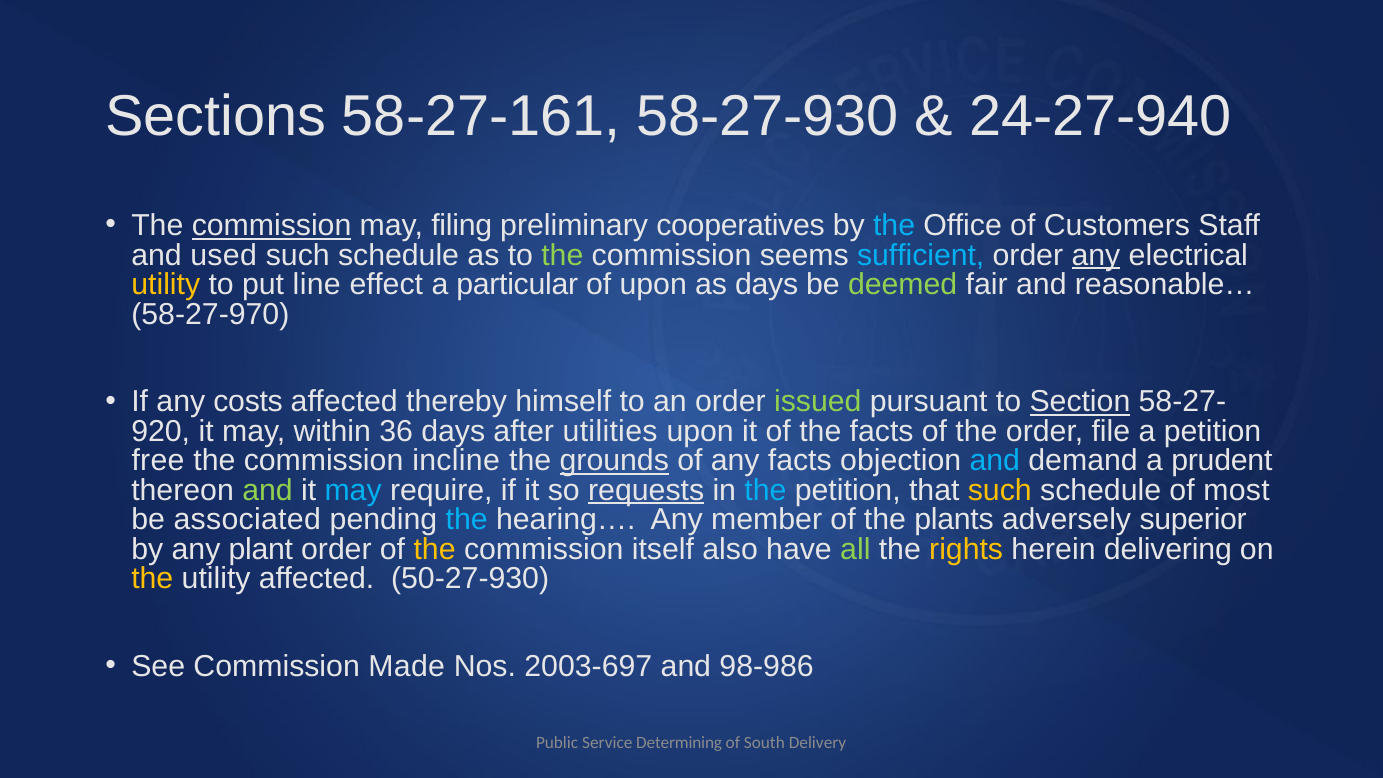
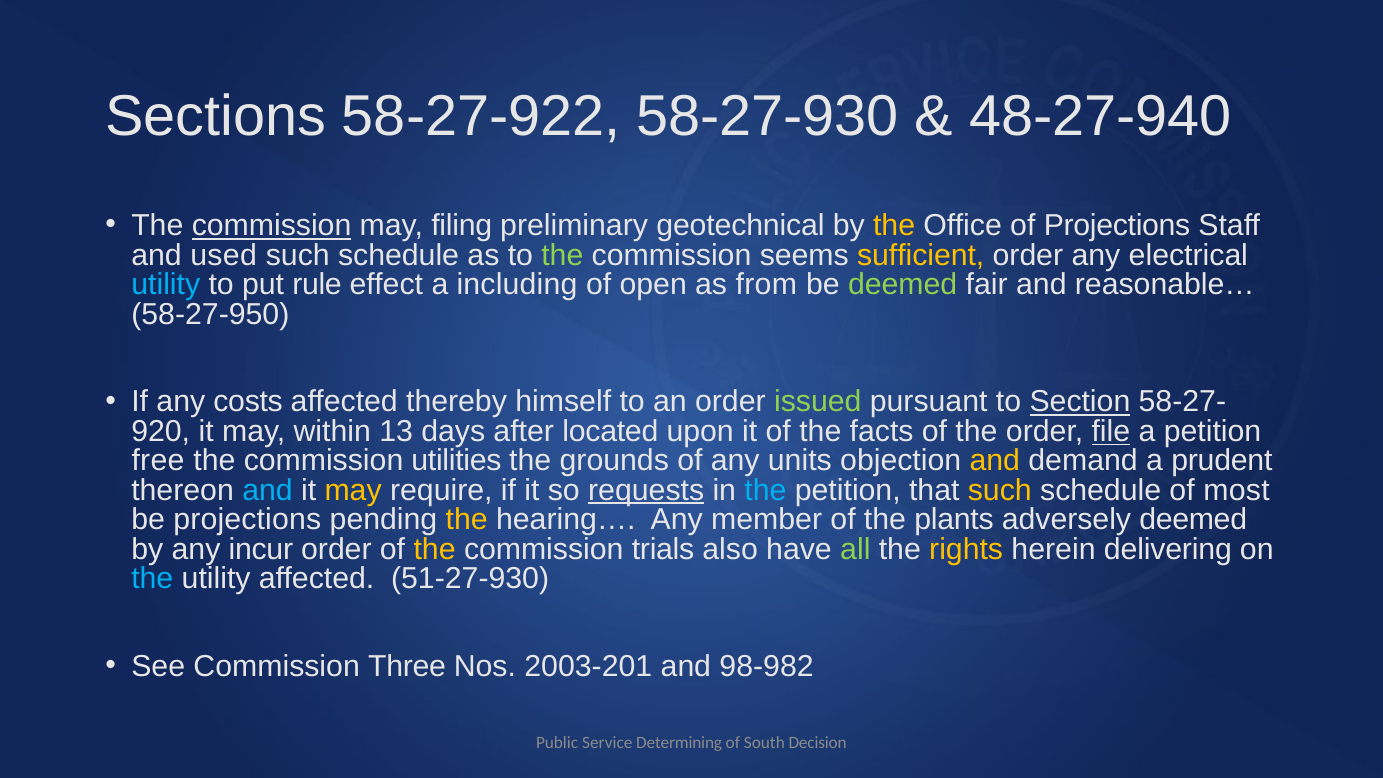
58-27-161: 58-27-161 -> 58-27-922 (481, 116)
24-27-940: 24-27-940 -> 48-27-940 (1100, 116)
cooperatives: cooperatives -> geotechnical (740, 226)
the colour: light blue -> yellow (894, 226)
of Customers: Customers -> Projections (1117, 226)
sufficient colour: light blue -> yellow (921, 255)
any underline: present -> none (1096, 255)
utility colour: yellow -> light blue (166, 285)
line: line -> rule (317, 285)
particular: particular -> including (517, 285)
of upon: upon -> open (653, 285)
as days: days -> from (766, 285)
58-27-970: 58-27-970 -> 58-27-950 (210, 314)
36: 36 -> 13 (396, 431)
utilities: utilities -> located (610, 431)
file underline: none -> present (1111, 431)
incline: incline -> utilities (456, 461)
grounds underline: present -> none (614, 461)
any facts: facts -> units (800, 461)
and colour: light blue -> yellow (995, 461)
and colour: light green -> light blue (268, 490)
may colour: light blue -> yellow (353, 490)
be associated: associated -> projections (247, 520)
the colour: light blue -> yellow (467, 520)
adversely superior: superior -> deemed (1193, 520)
plant: plant -> incur (261, 549)
itself: itself -> trials (663, 549)
the colour: yellow -> light blue (152, 578)
50-27-930: 50-27-930 -> 51-27-930 (470, 578)
Made: Made -> Three (407, 666)
2003-697: 2003-697 -> 2003-201 (588, 666)
98-986: 98-986 -> 98-982 (767, 666)
Delivery: Delivery -> Decision (818, 743)
